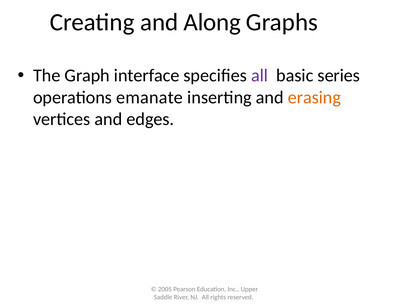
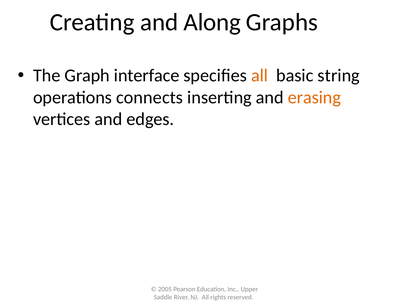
all colour: purple -> orange (260, 76)
series: series -> string (339, 76)
emanate: emanate -> connects (150, 97)
